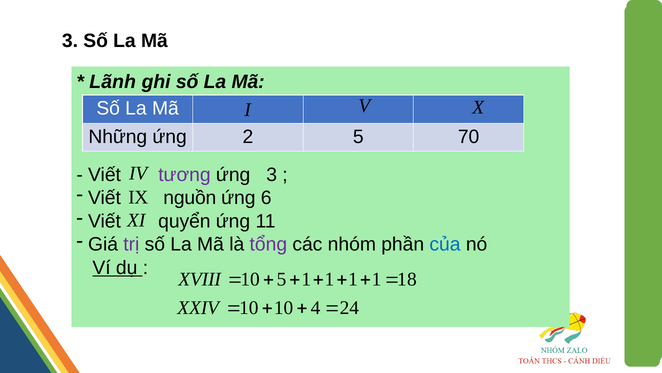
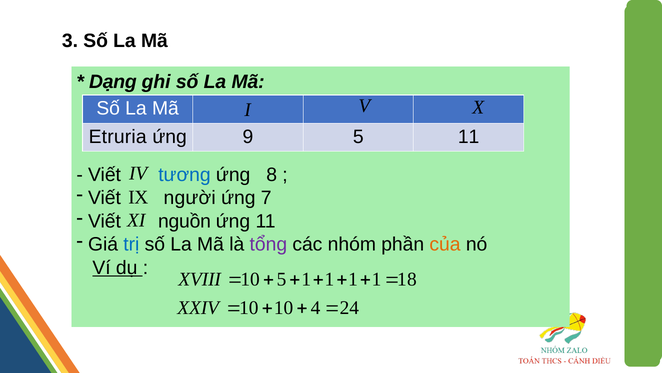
Lãnh: Lãnh -> Dạng (113, 82)
Những: Những -> Etruria (118, 137)
2: 2 -> 9 (248, 137)
5 70: 70 -> 11 (469, 137)
tương colour: purple -> blue (184, 175)
ứng 3: 3 -> 8 (272, 175)
nguồn: nguồn -> người (190, 198)
6: 6 -> 7 (266, 198)
quyển: quyển -> nguồn (184, 221)
trị colour: purple -> blue (131, 244)
của colour: blue -> orange (445, 244)
